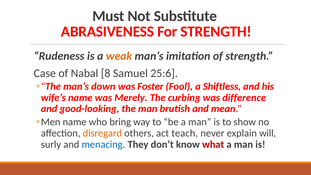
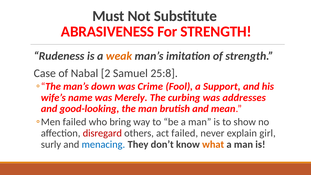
8: 8 -> 2 (106, 73)
25:6: 25:6 -> 25:8 (164, 73)
Foster: Foster -> Crime (150, 86)
Shiftless: Shiftless -> Support (222, 86)
difference: difference -> addresses (244, 98)
name: name -> failed (75, 122)
disregard colour: orange -> red (102, 133)
act teach: teach -> failed (185, 133)
will: will -> girl (268, 133)
what colour: red -> orange (213, 144)
